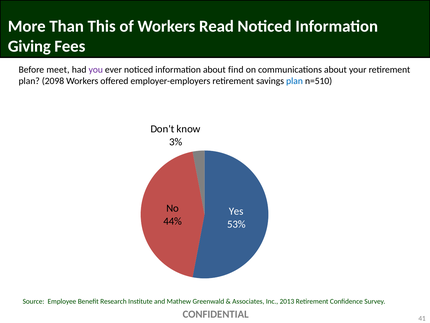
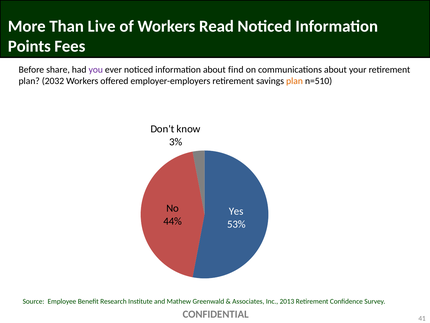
This: This -> Live (102, 26)
Giving: Giving -> Points (29, 46)
meet: meet -> share (58, 69)
2098: 2098 -> 2032 (53, 81)
plan colour: blue -> orange (295, 81)
